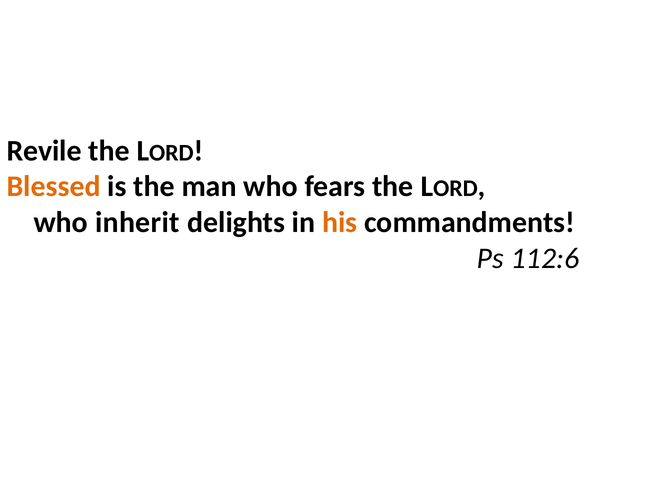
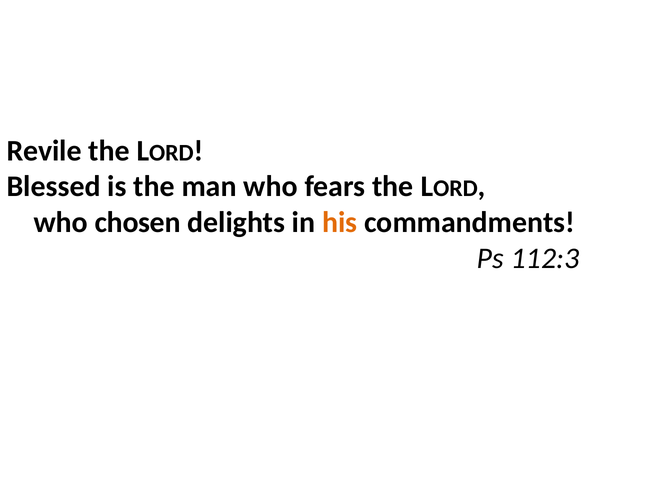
Blessed colour: orange -> black (54, 187)
inherit: inherit -> chosen (138, 222)
112:6: 112:6 -> 112:3 (545, 258)
